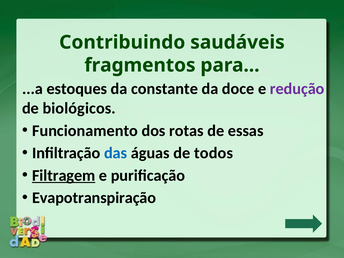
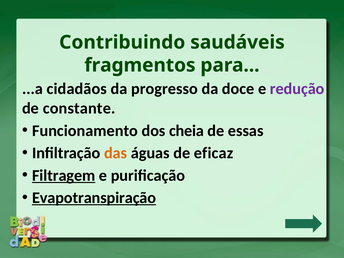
estoques: estoques -> cidadãos (77, 89)
constante: constante -> progresso (165, 89)
biológicos: biológicos -> constante (79, 108)
rotas: rotas -> cheia (186, 131)
das colour: blue -> orange (116, 153)
todos: todos -> eficaz (214, 153)
Evapotranspiração underline: none -> present (94, 198)
